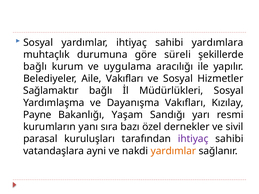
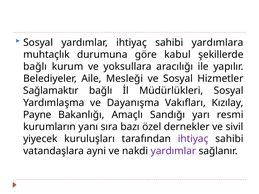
süreli: süreli -> kabul (178, 55)
uygulama: uygulama -> yoksullara (128, 67)
Aile Vakıfları: Vakıfları -> Mesleği (125, 79)
Yaşam: Yaşam -> Amaçlı (127, 115)
parasal: parasal -> yiyecek (40, 139)
yardımlar colour: orange -> purple (173, 151)
